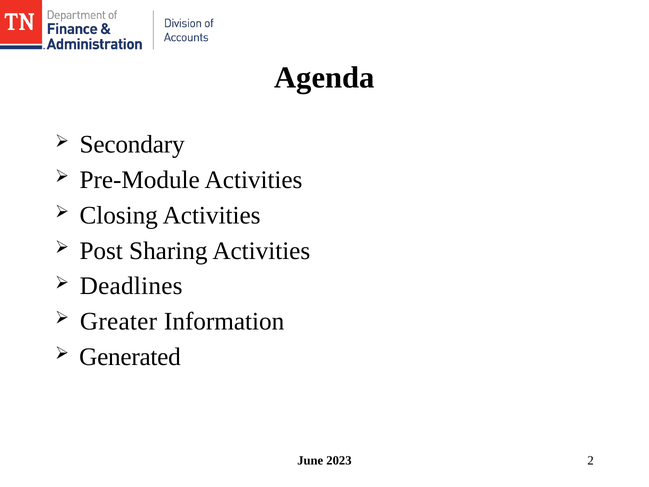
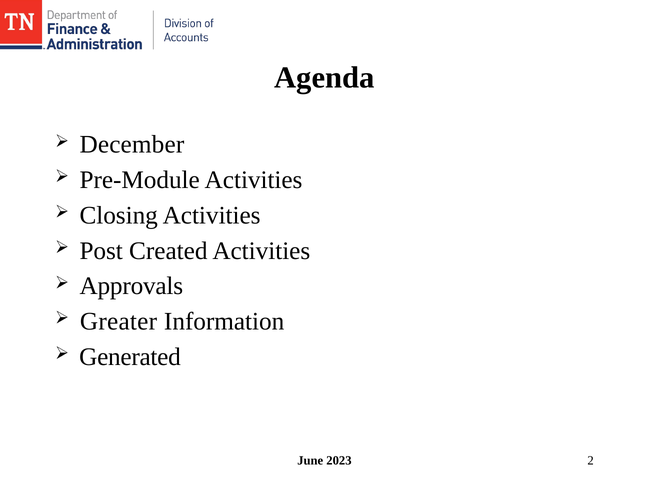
Secondary: Secondary -> December (132, 145)
Sharing: Sharing -> Created (168, 251)
Deadlines: Deadlines -> Approvals (131, 286)
